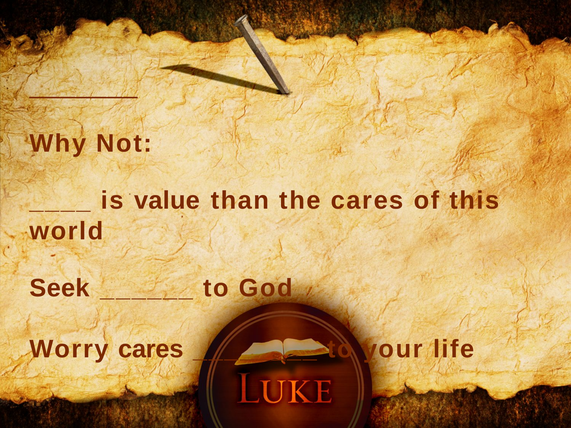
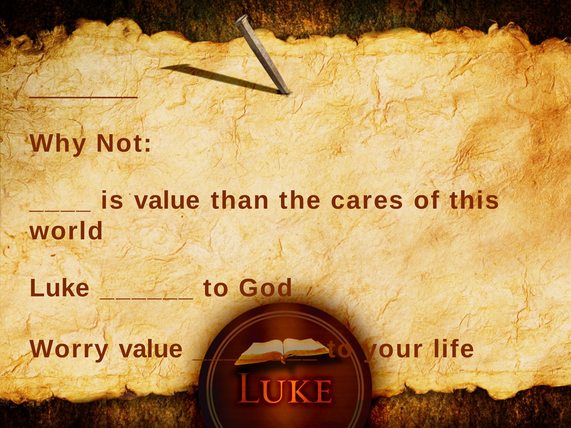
Seek: Seek -> Luke (60, 288)
Worry cares: cares -> value (151, 349)
